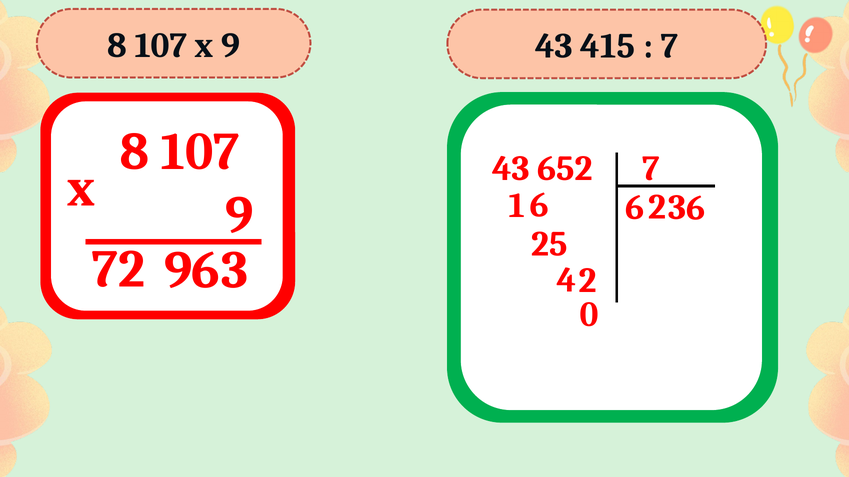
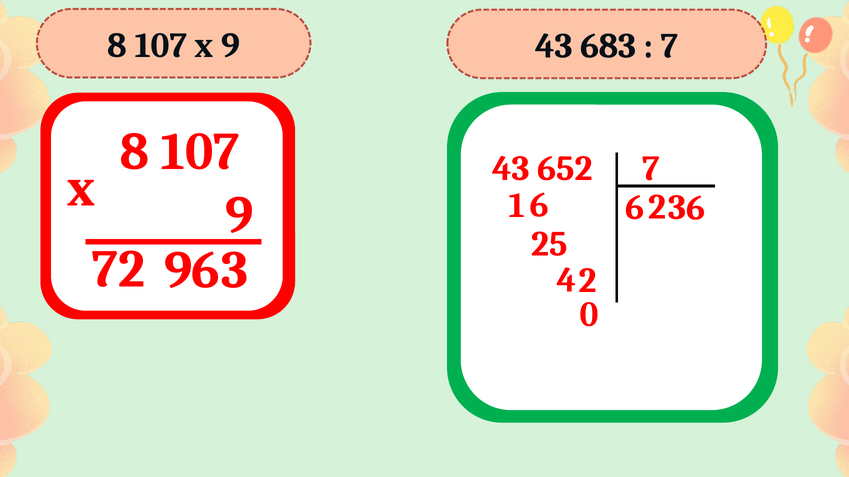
415: 415 -> 683 (608, 46)
